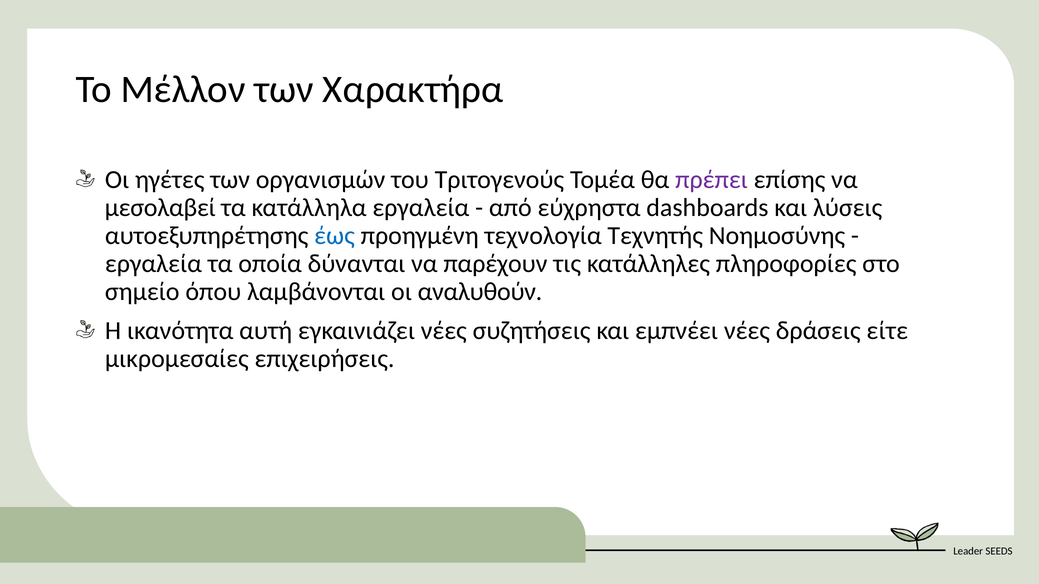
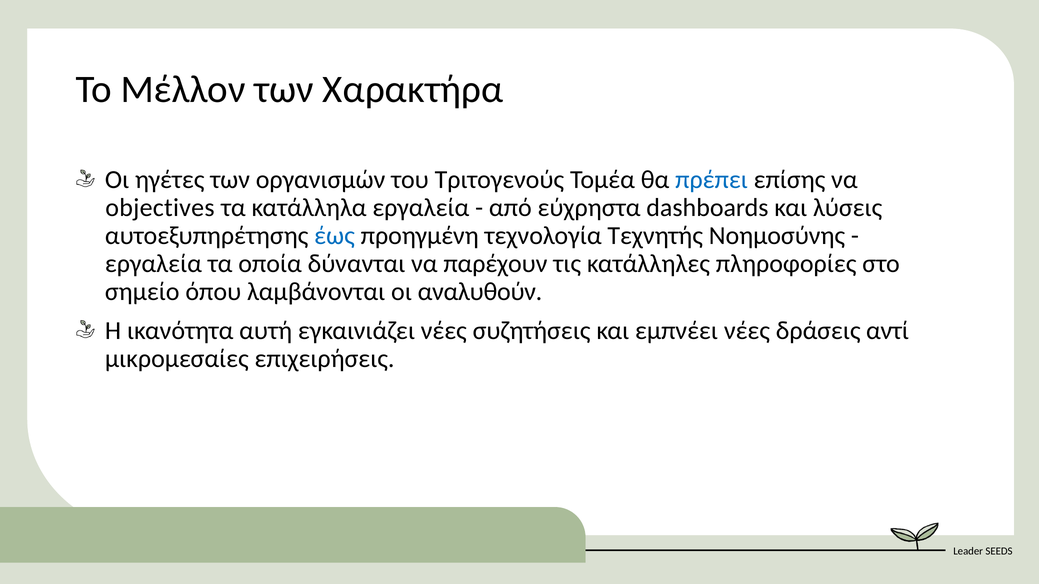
πρέπει colour: purple -> blue (712, 180)
μεσολαβεί: μεσολαβεί -> objectives (160, 208)
είτε: είτε -> αντί (887, 331)
